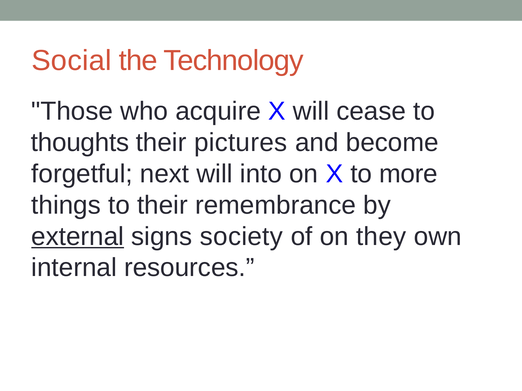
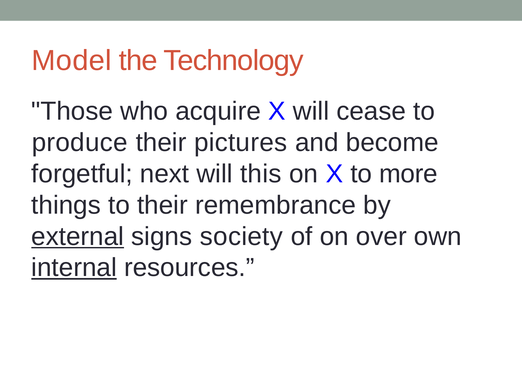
Social: Social -> Model (72, 61)
thoughts: thoughts -> produce (80, 143)
into: into -> this (261, 174)
they: they -> over (381, 237)
internal underline: none -> present (74, 268)
